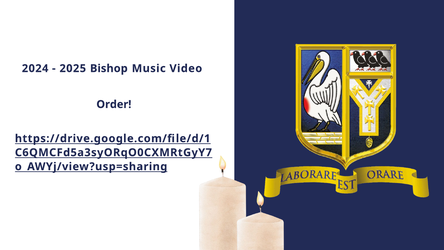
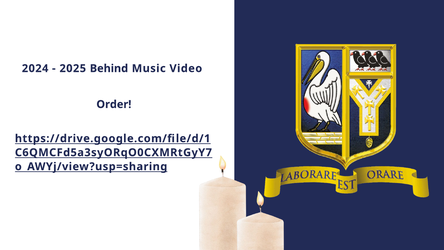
Bishop: Bishop -> Behind (109, 68)
